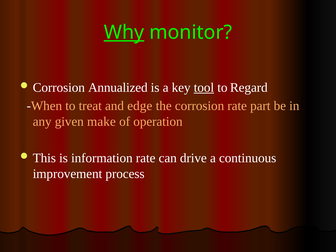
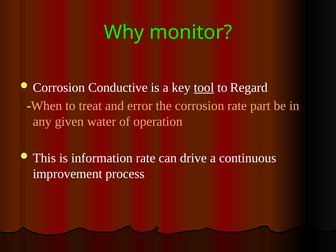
Why underline: present -> none (124, 33)
Annualized: Annualized -> Conductive (118, 88)
edge: edge -> error (140, 106)
make: make -> water (102, 122)
